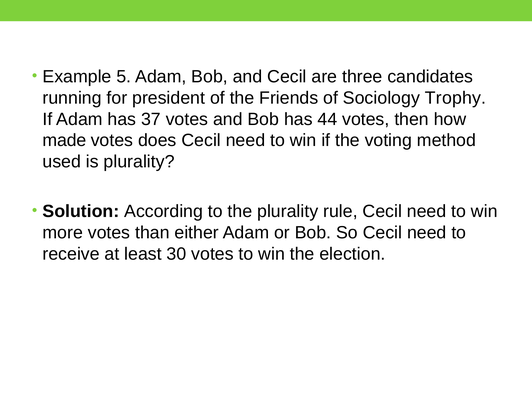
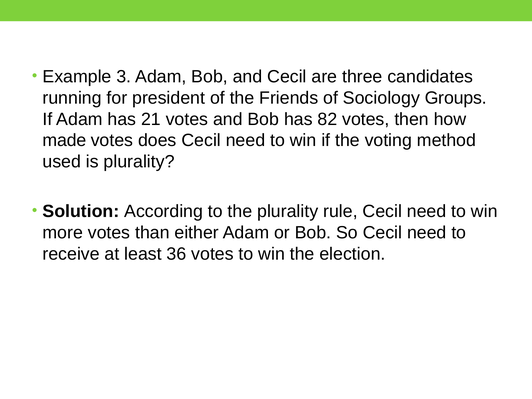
5: 5 -> 3 (124, 77)
Trophy: Trophy -> Groups (456, 98)
37: 37 -> 21 (151, 119)
44: 44 -> 82 (327, 119)
30: 30 -> 36 (177, 254)
